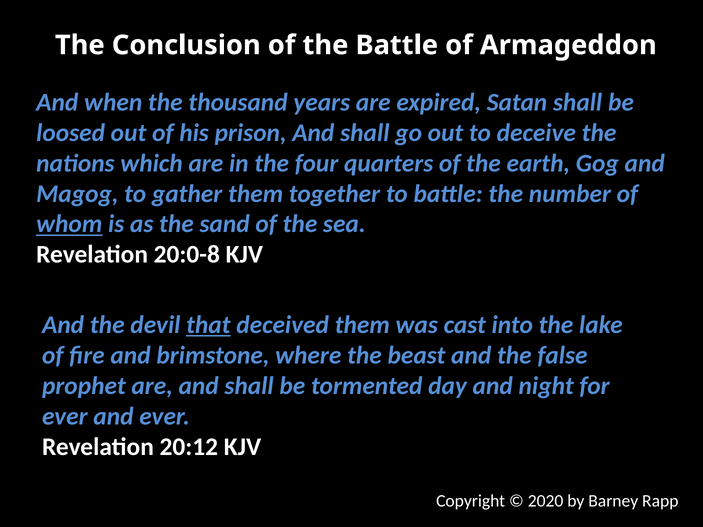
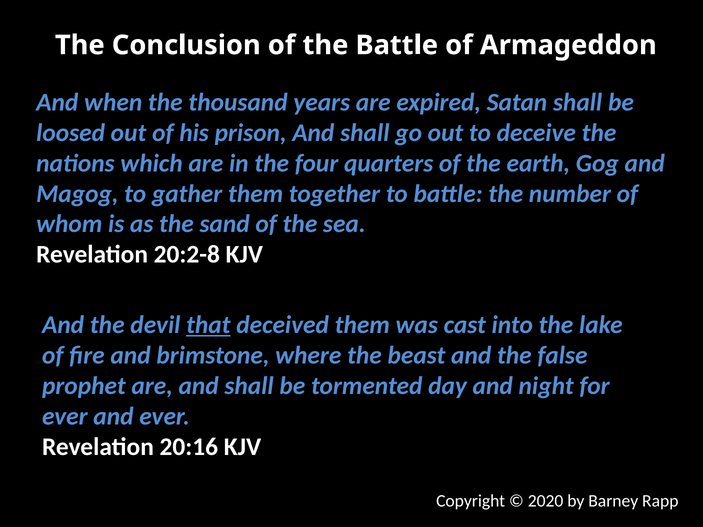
whom underline: present -> none (69, 224)
20:0-8: 20:0-8 -> 20:2-8 (187, 255)
20:12: 20:12 -> 20:16 (189, 447)
